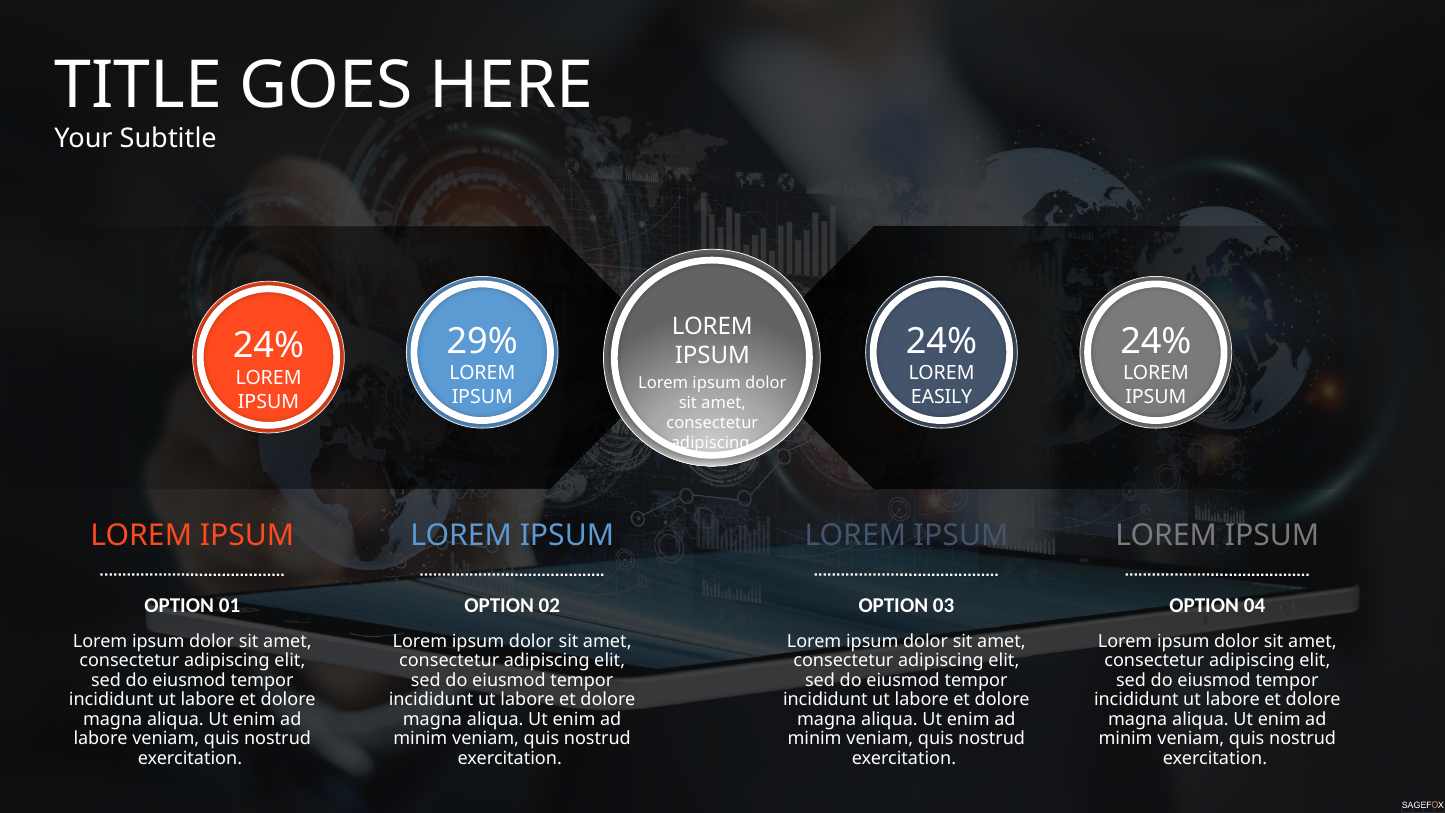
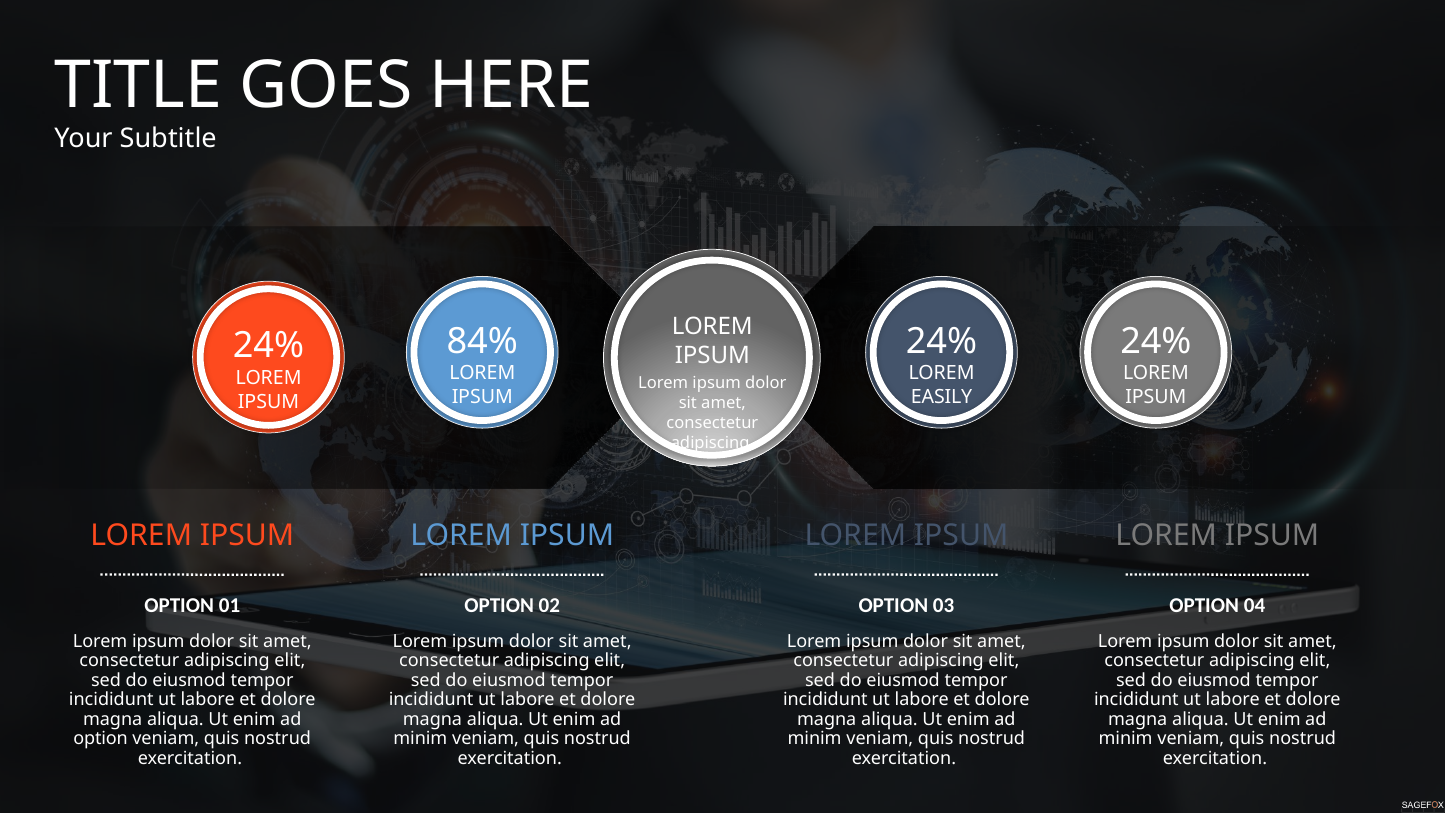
29%: 29% -> 84% (482, 341)
labore: labore -> option (101, 739)
